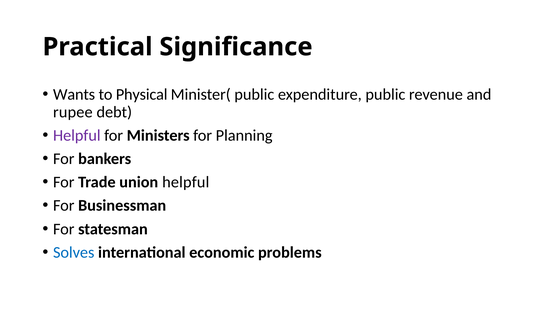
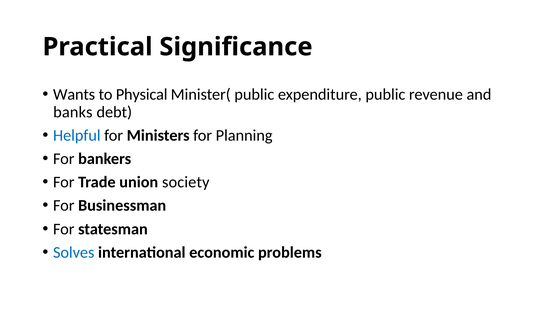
rupee: rupee -> banks (73, 112)
Helpful colour: purple -> blue (77, 135)
union helpful: helpful -> society (186, 182)
